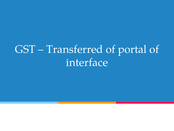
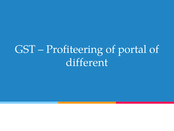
Transferred: Transferred -> Profiteering (75, 49)
interface: interface -> different (87, 62)
